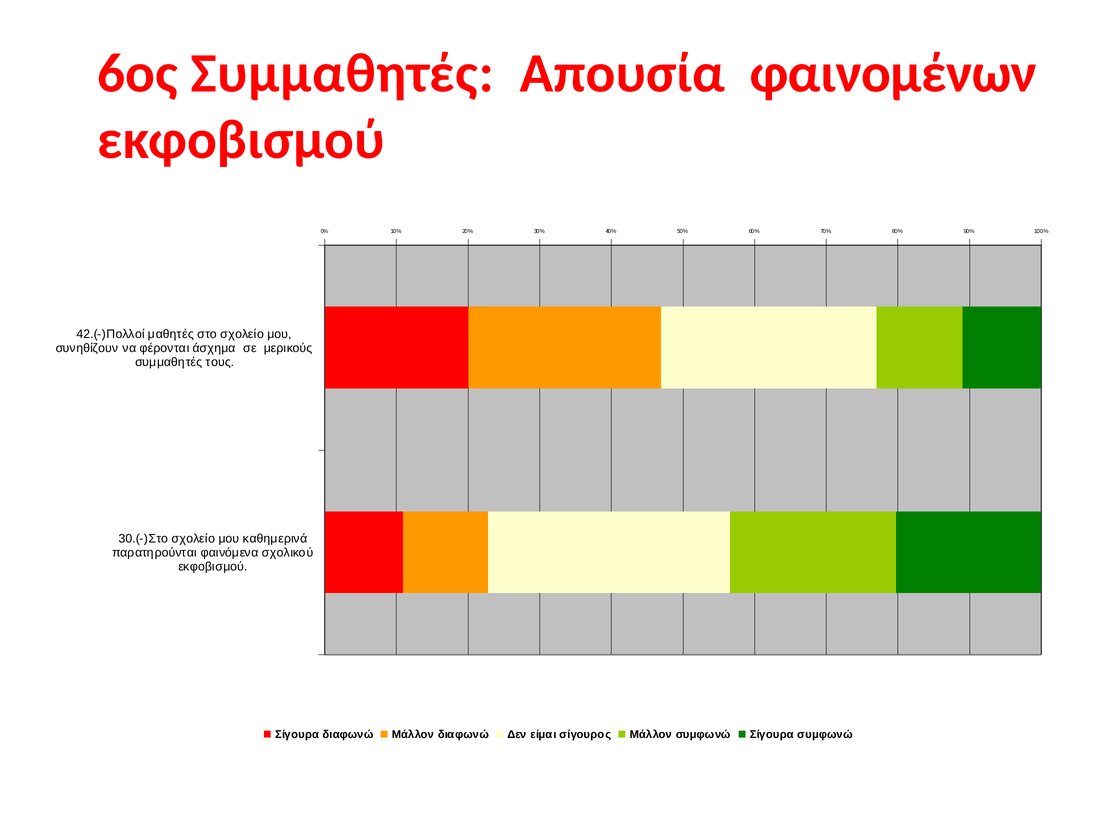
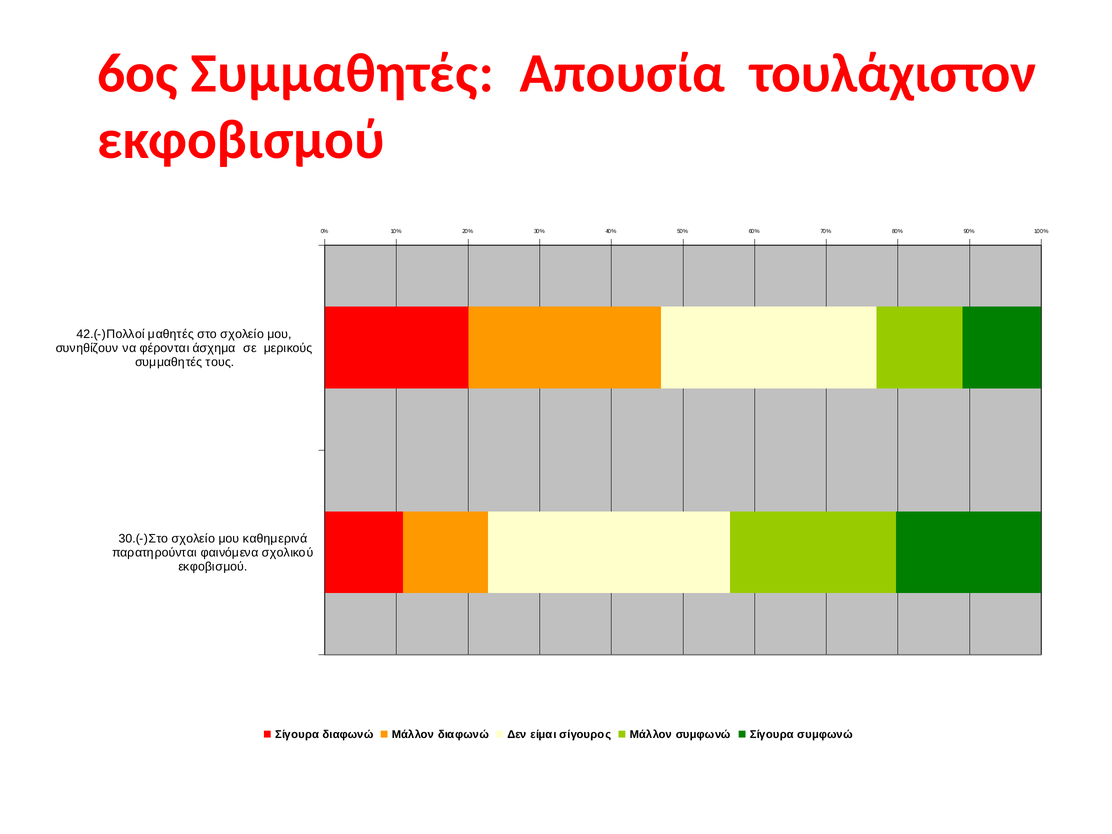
φαινομένων: φαινομένων -> τουλάχιστον (893, 73)
